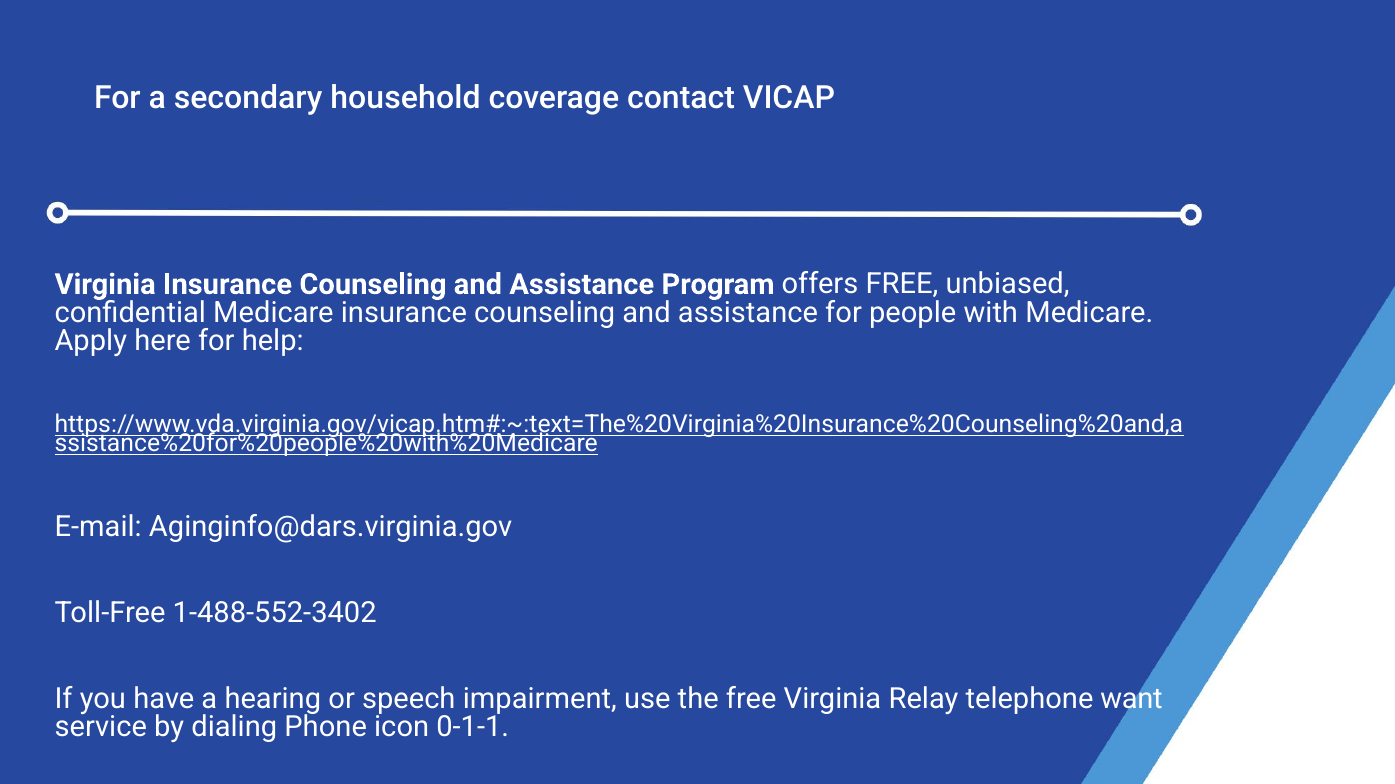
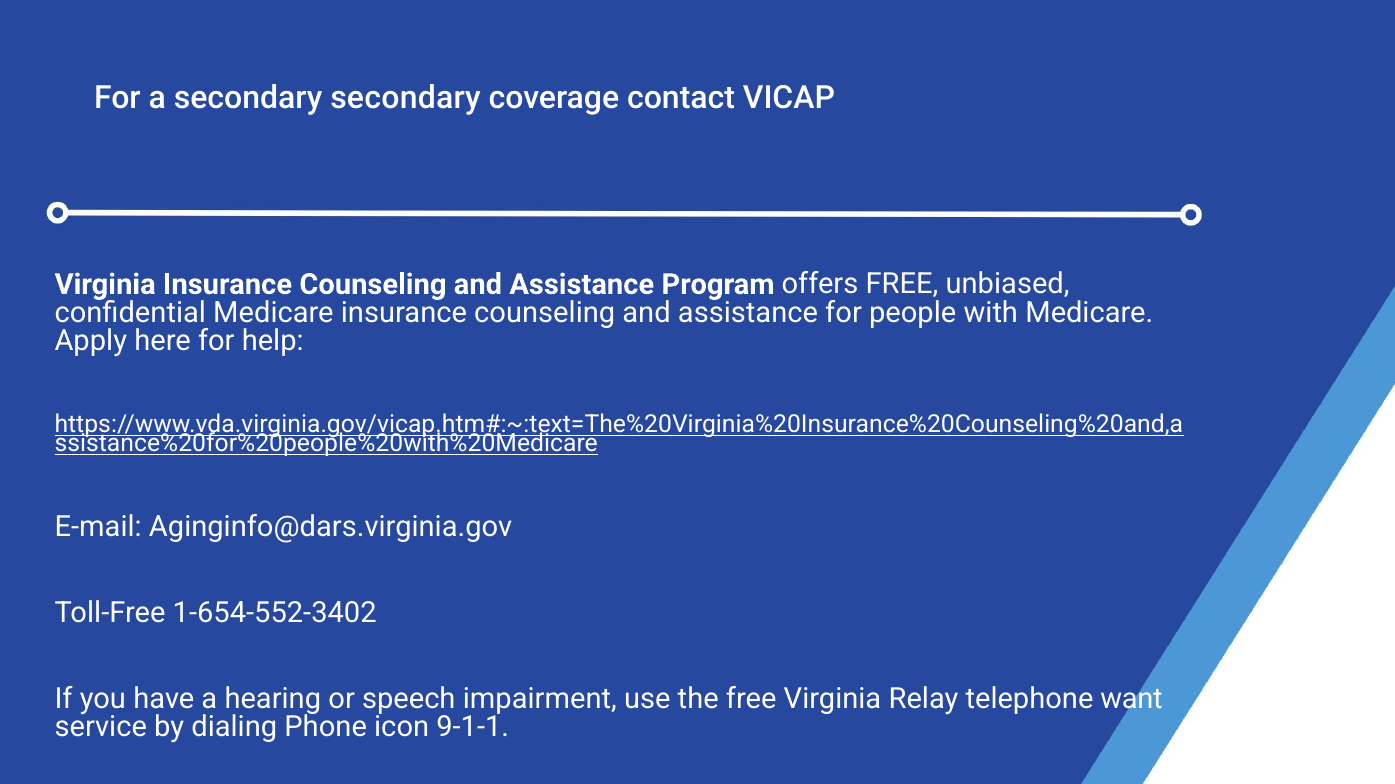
secondary household: household -> secondary (405, 99)
1-488-552-3402: 1-488-552-3402 -> 1-654-552-3402 (275, 613)
0-1-1: 0-1-1 -> 9-1-1 (473, 727)
